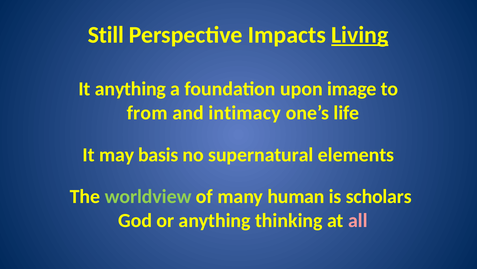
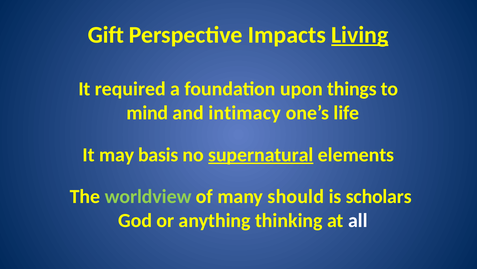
Still: Still -> Gift (106, 35)
It anything: anything -> required (130, 89)
image: image -> things (352, 89)
from: from -> mind (147, 113)
supernatural underline: none -> present (261, 154)
human: human -> should (296, 196)
all colour: pink -> white (358, 220)
